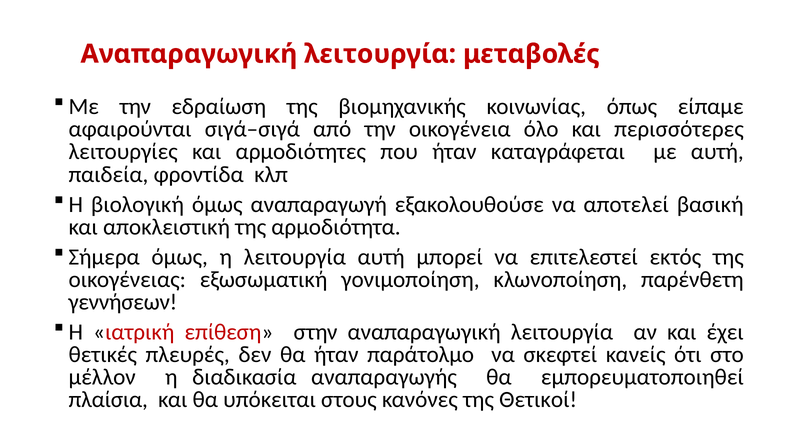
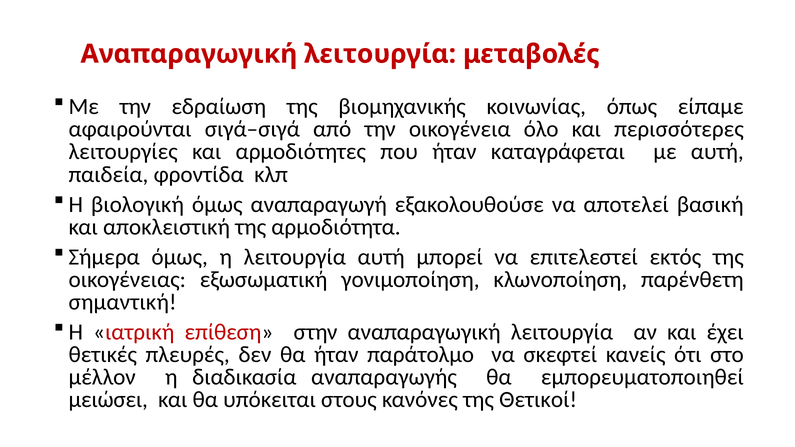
γεννήσεων: γεννήσεων -> σημαντική (123, 302)
πλαίσια: πλαίσια -> μειώσει (108, 400)
